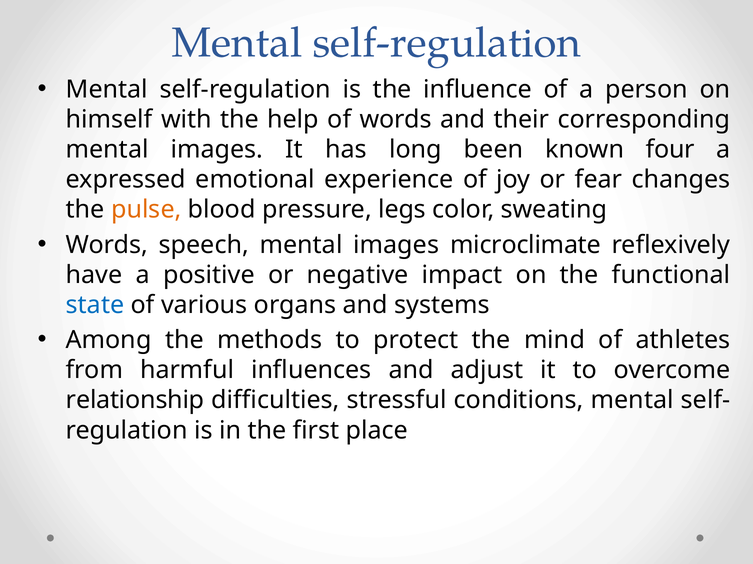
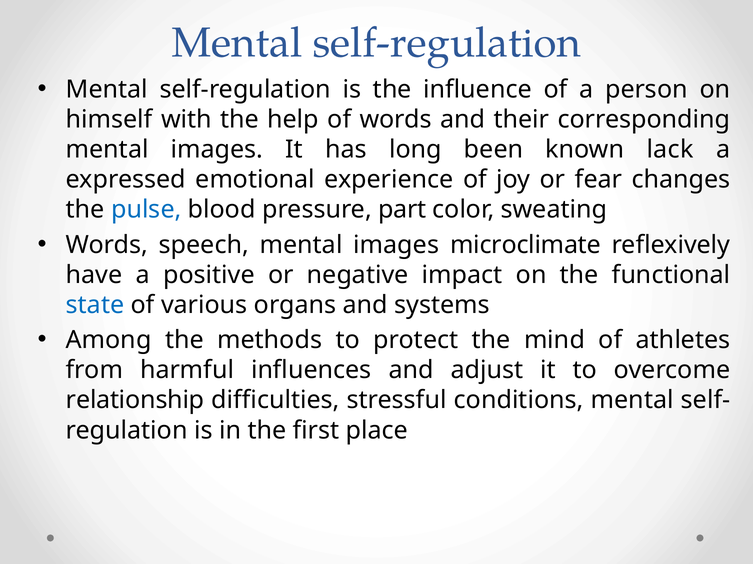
four: four -> lack (670, 150)
pulse colour: orange -> blue (146, 210)
legs: legs -> part (402, 210)
